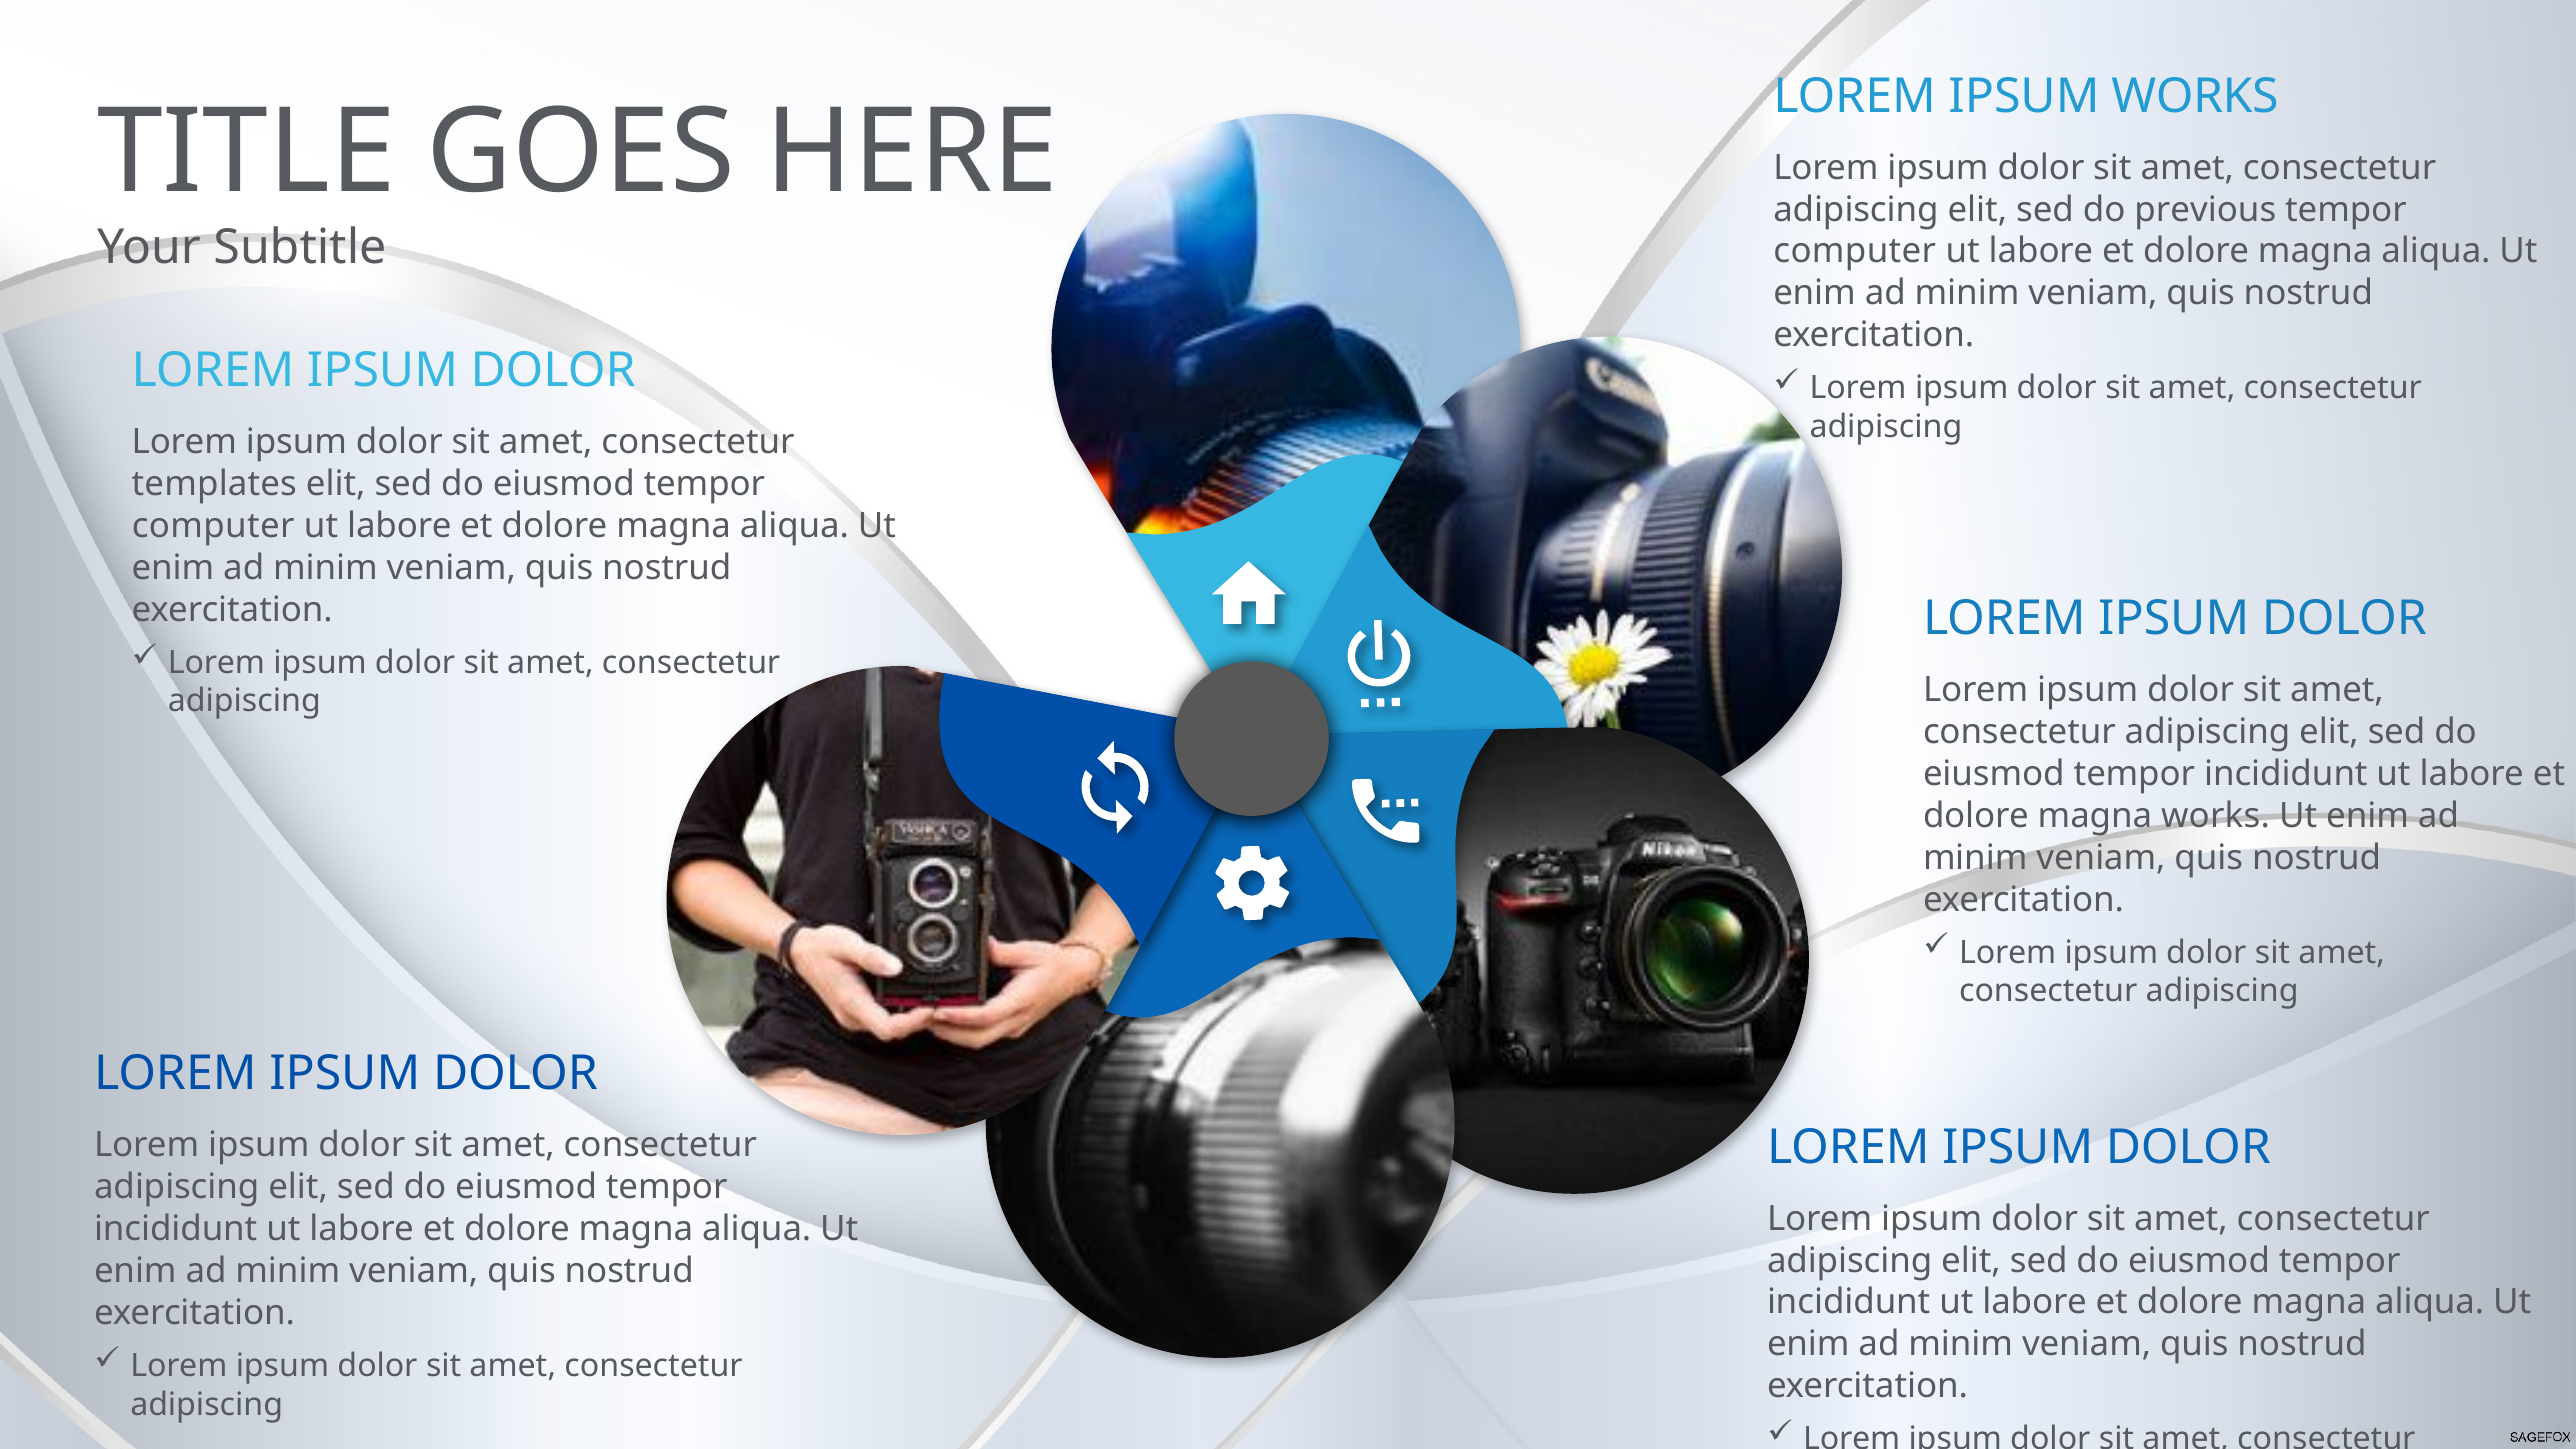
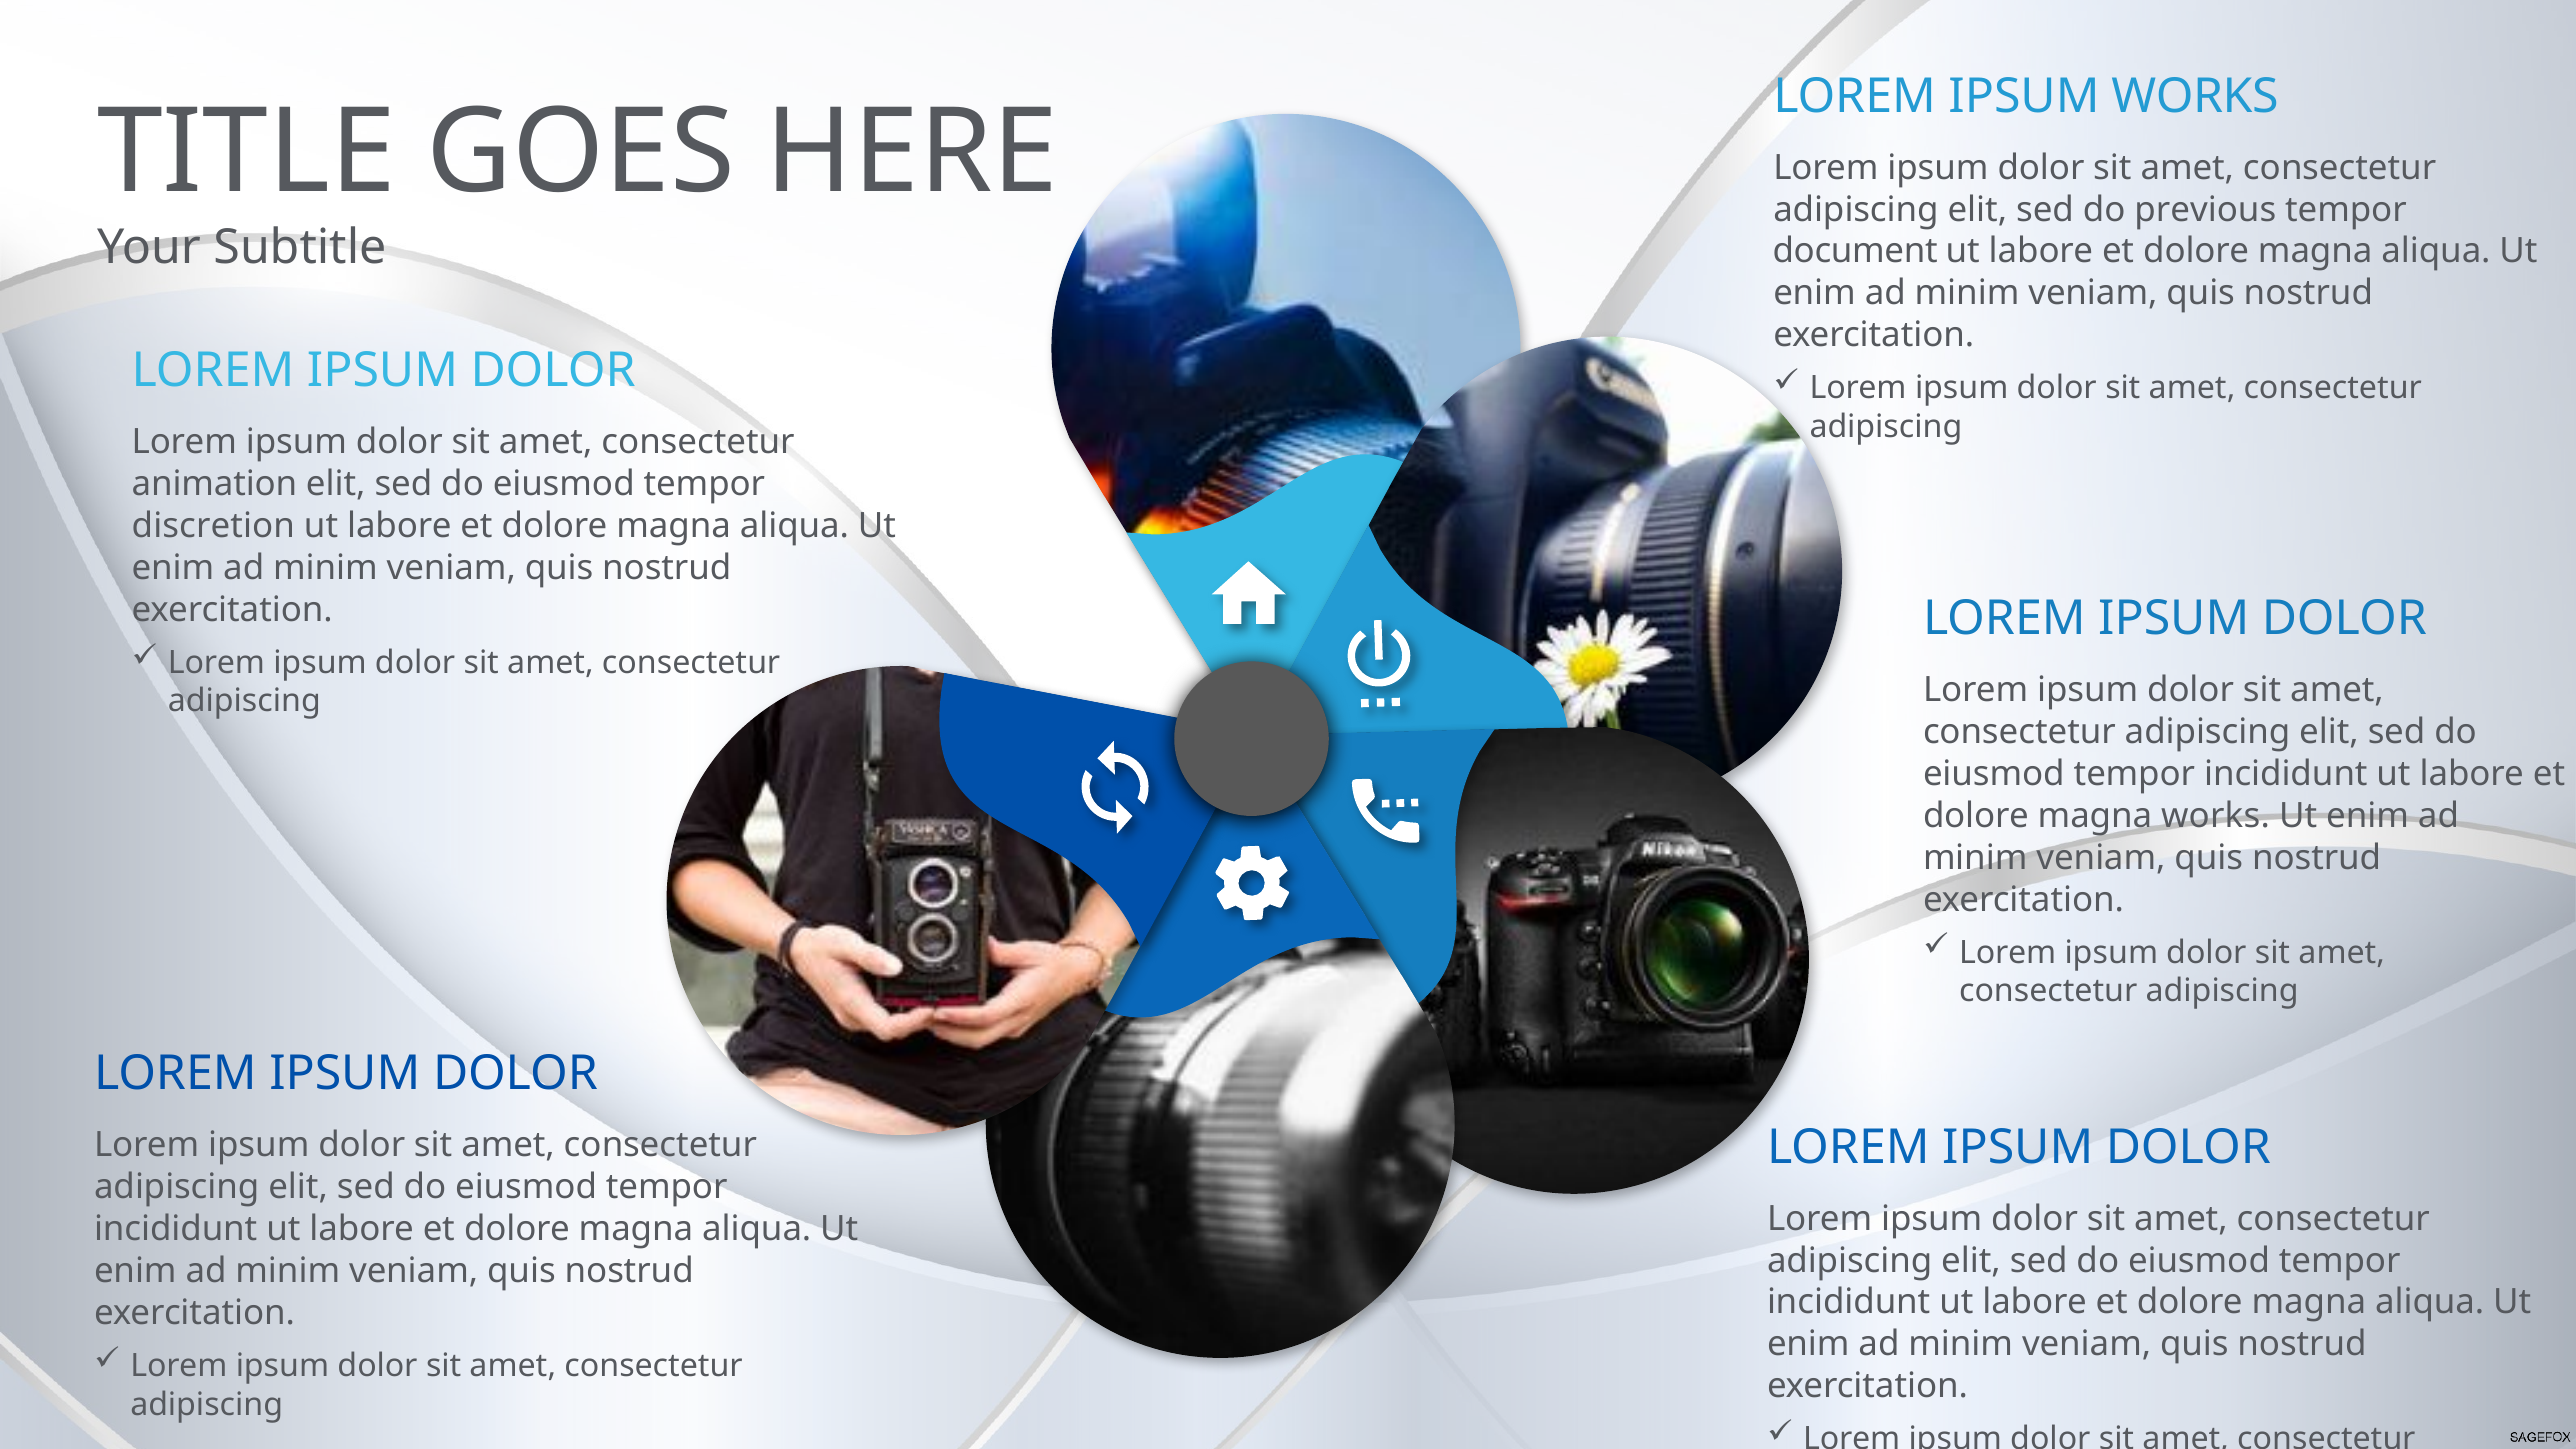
computer: computer -> document (1855, 251)
templates: templates -> animation (215, 484)
computer: computer -> discretion (213, 526)
